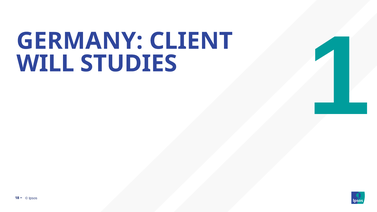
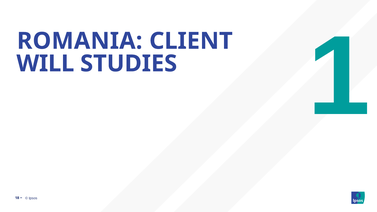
GERMANY: GERMANY -> ROMANIA (80, 41)
